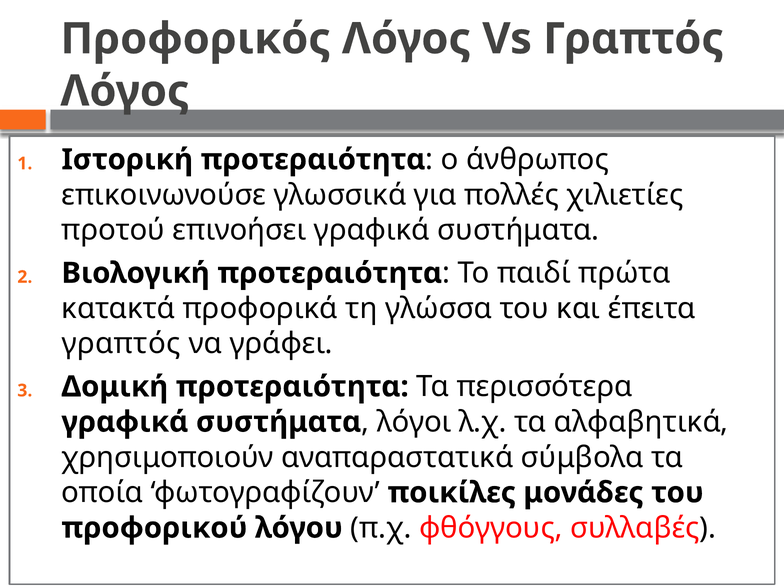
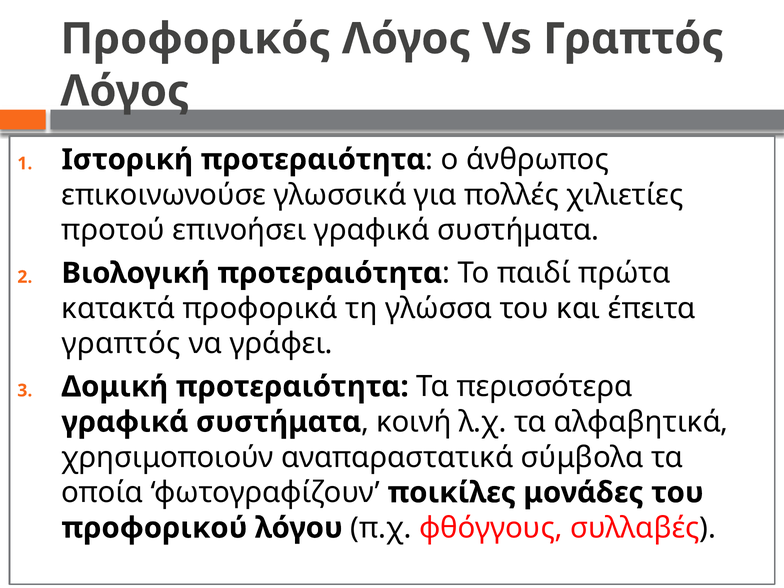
λόγοι: λόγοι -> κοινή (414, 422)
